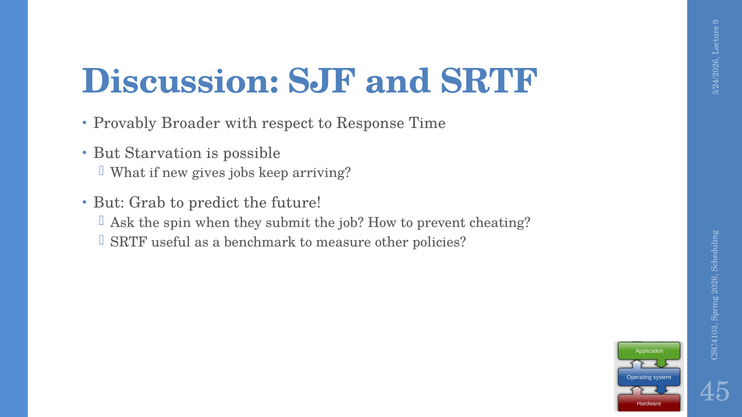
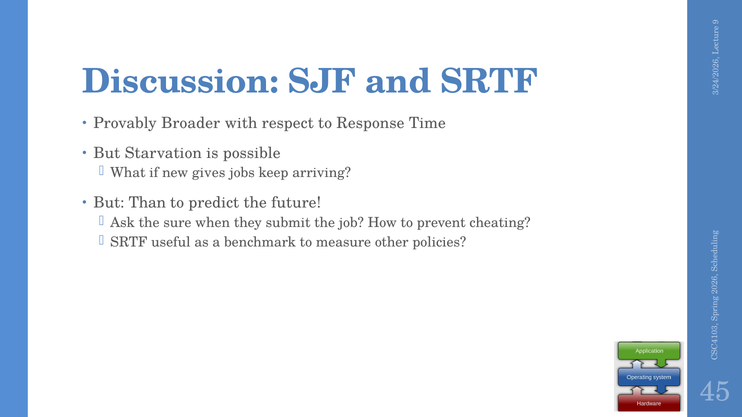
Grab: Grab -> Than (147, 203)
spin: spin -> sure (177, 223)
